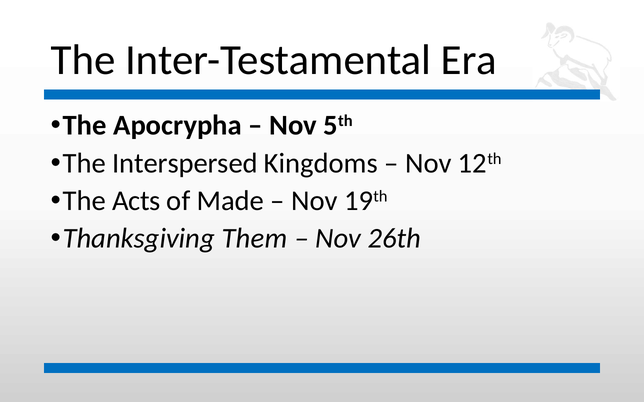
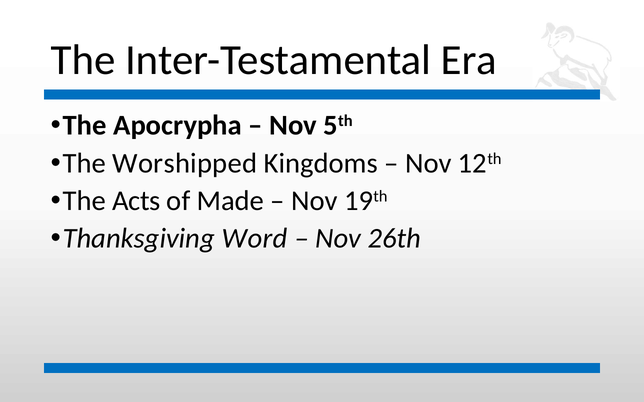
Interspersed: Interspersed -> Worshipped (185, 163)
Them: Them -> Word (255, 239)
